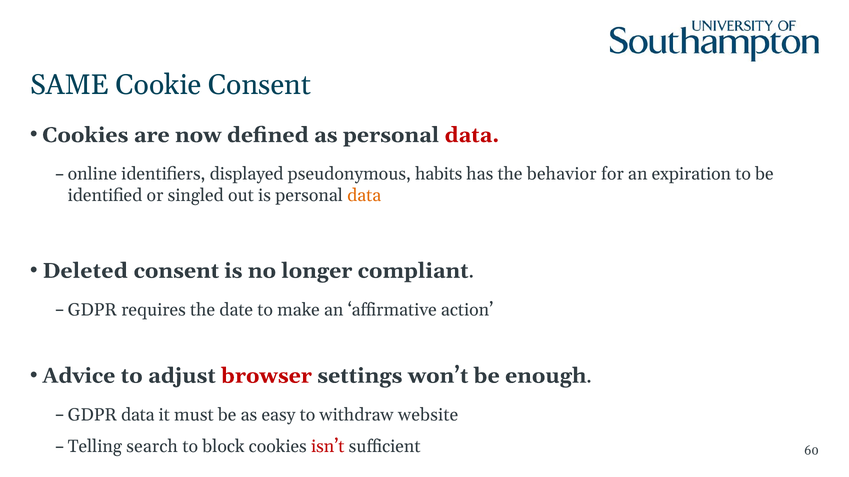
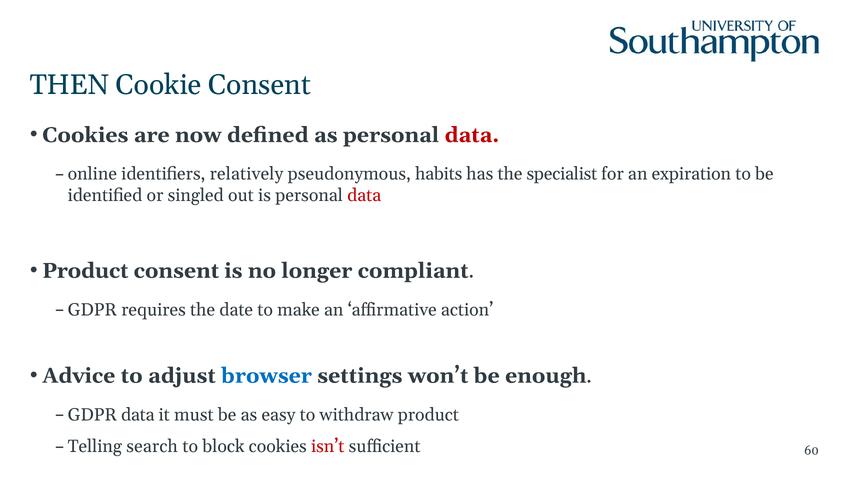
SAME: SAME -> THEN (70, 85)
displayed: displayed -> relatively (246, 174)
behavior: behavior -> specialist (562, 174)
data colour: orange -> red (364, 195)
Deleted: Deleted -> Product (85, 271)
browser colour: red -> blue (267, 376)
withdraw website: website -> product (428, 415)
